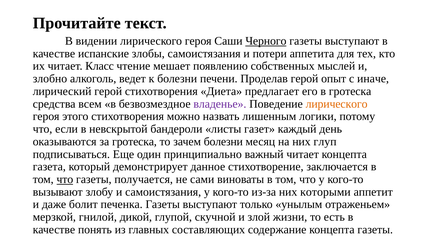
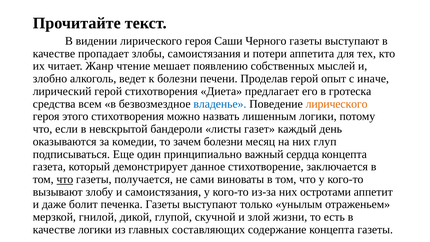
Черного underline: present -> none (266, 41)
испанские: испанские -> пропадает (103, 54)
Класс: Класс -> Жанр (99, 66)
владенье colour: purple -> blue (220, 104)
за гротеска: гротеска -> комедии (134, 142)
важный читает: читает -> сердца (303, 154)
которыми: которыми -> остротами (326, 192)
качестве понять: понять -> логики (95, 229)
